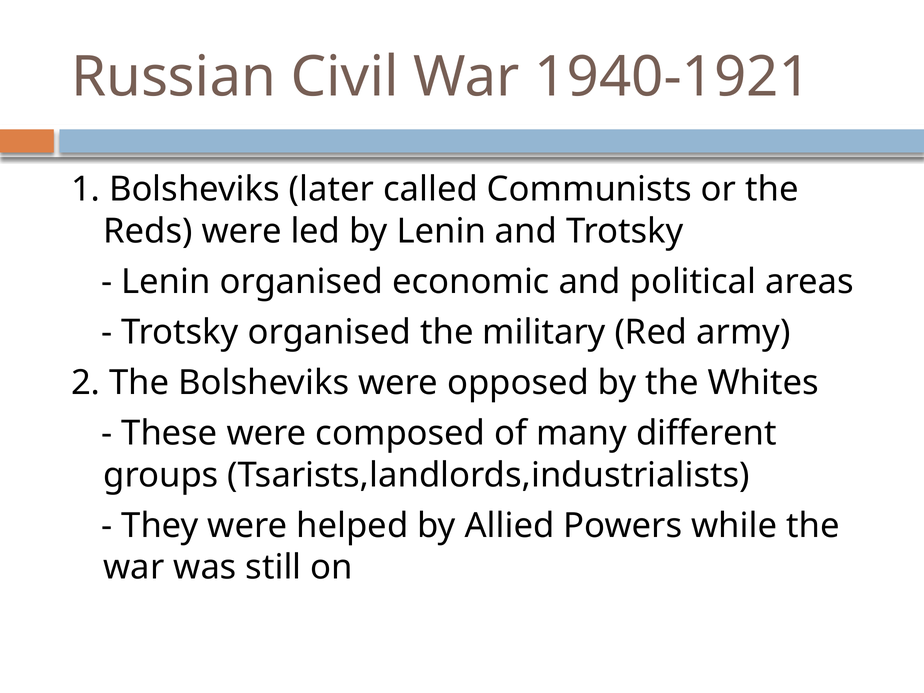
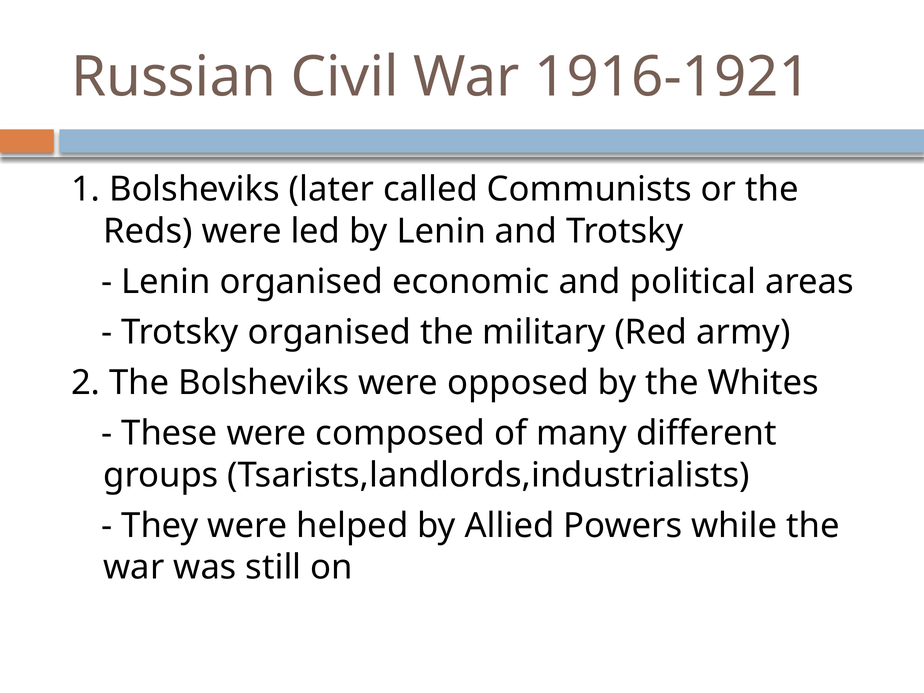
1940-1921: 1940-1921 -> 1916-1921 (673, 77)
